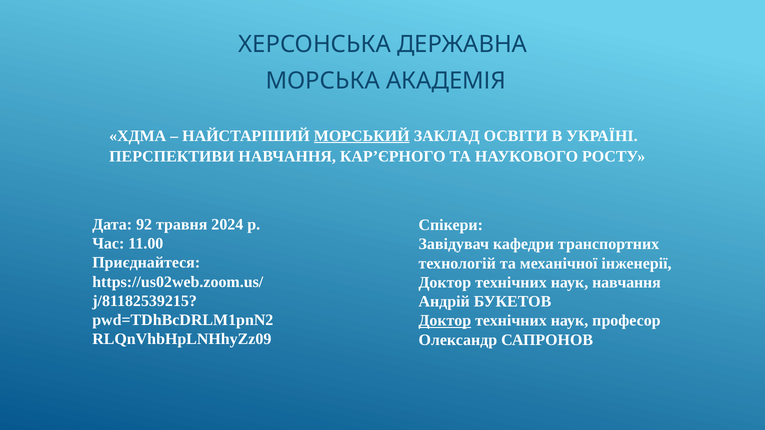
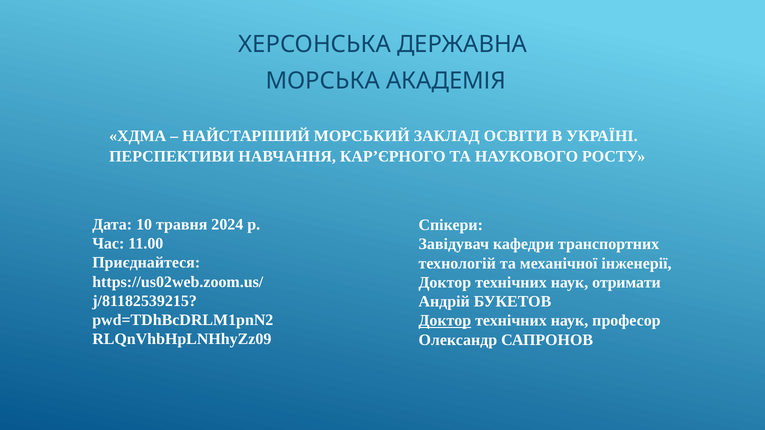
МОРСЬКИЙ underline: present -> none (362, 136)
92: 92 -> 10 (144, 225)
наук навчання: навчання -> отримати (626, 283)
